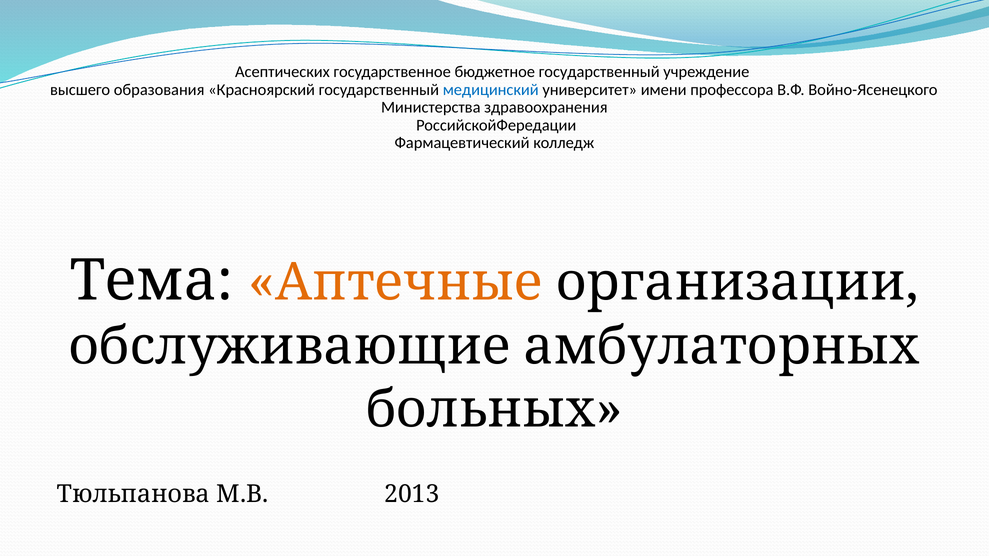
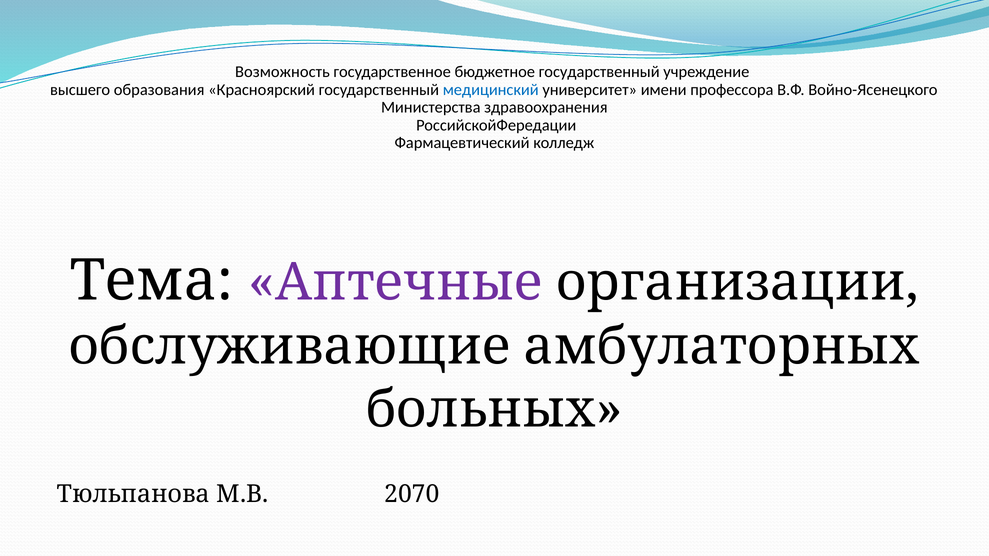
Асептических: Асептических -> Возможность (282, 72)
Аптечные colour: orange -> purple (396, 283)
2013: 2013 -> 2070 (412, 495)
